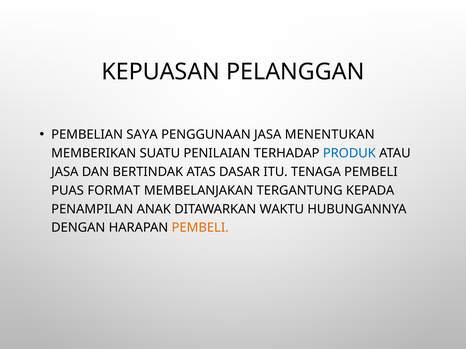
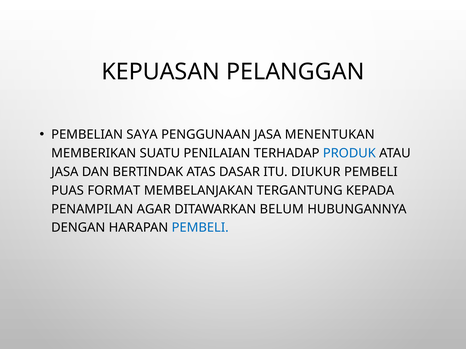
TENAGA: TENAGA -> DIUKUR (316, 172)
ANAK: ANAK -> AGAR (154, 209)
WAKTU: WAKTU -> BELUM (282, 209)
PEMBELI colour: orange -> blue (200, 228)
